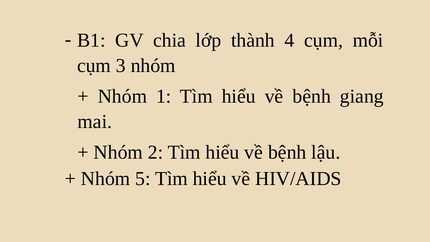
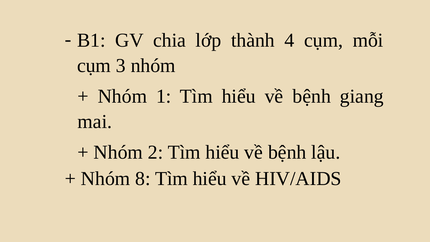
5: 5 -> 8 (143, 179)
